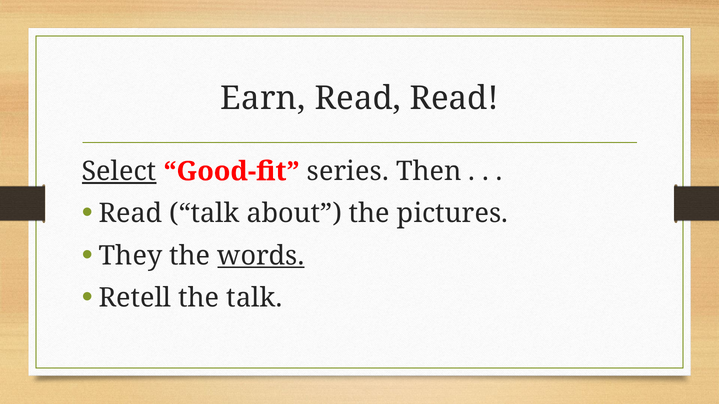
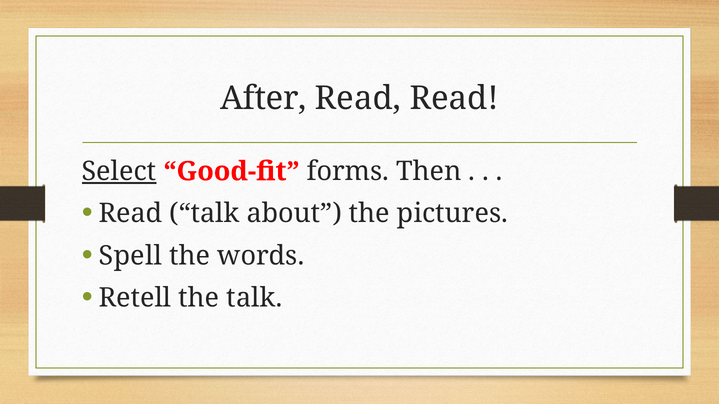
Earn: Earn -> After (263, 99)
series: series -> forms (348, 172)
They: They -> Spell (130, 256)
words underline: present -> none (261, 256)
